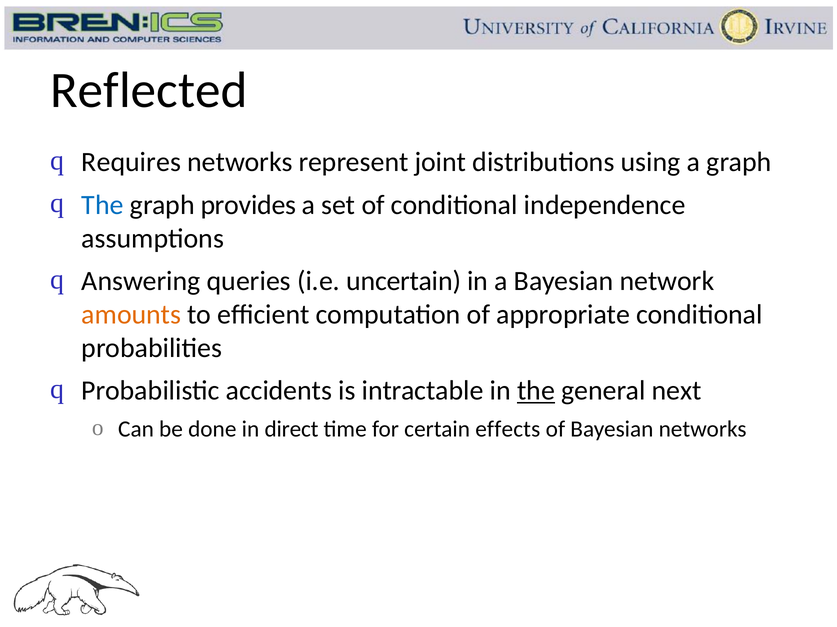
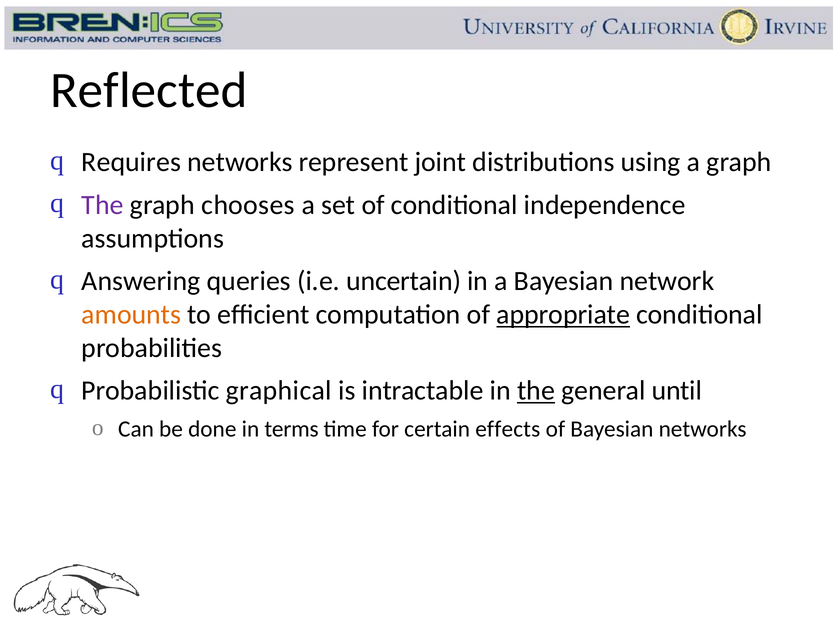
The colour: blue -> purple (103, 205)
provides: provides -> chooses (248, 205)
appropriate underline: none -> present (563, 315)
accidents: accidents -> graphical (279, 391)
next: next -> until (677, 391)
direct: direct -> terms (292, 430)
